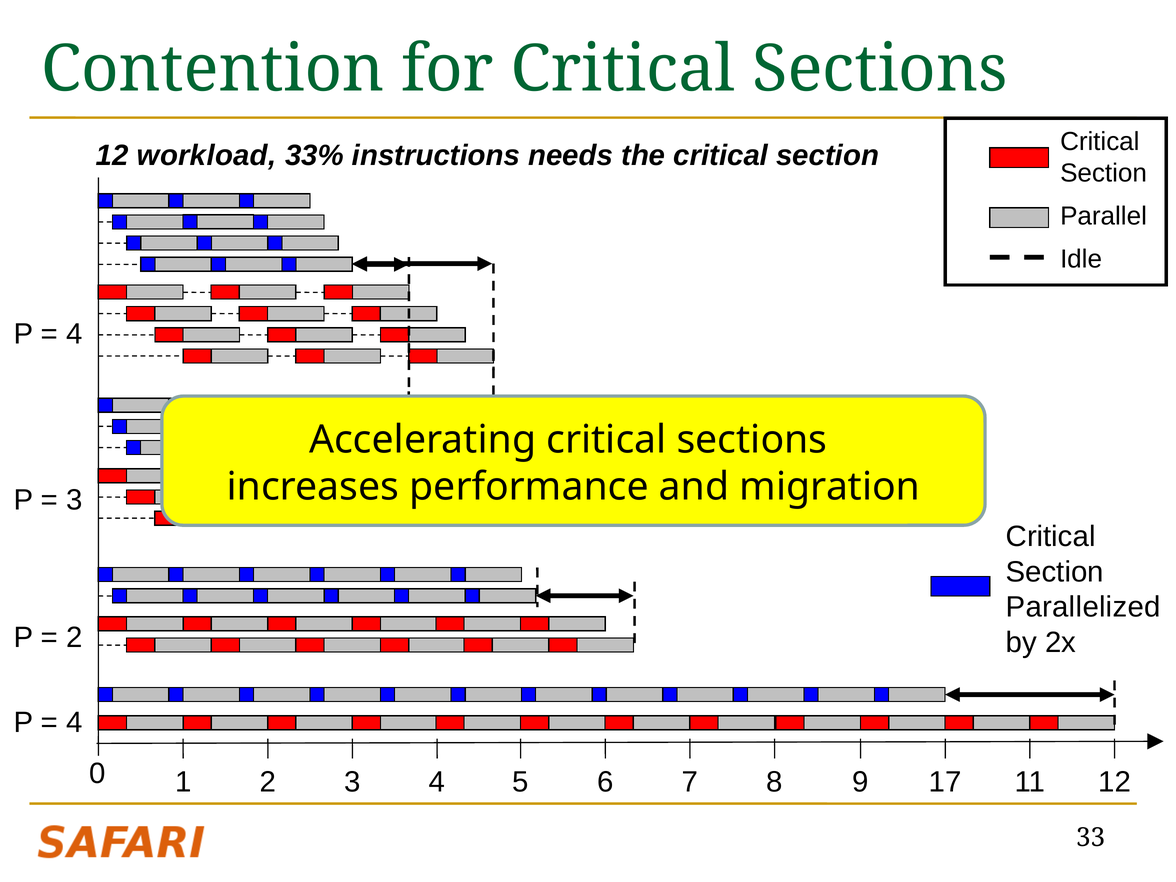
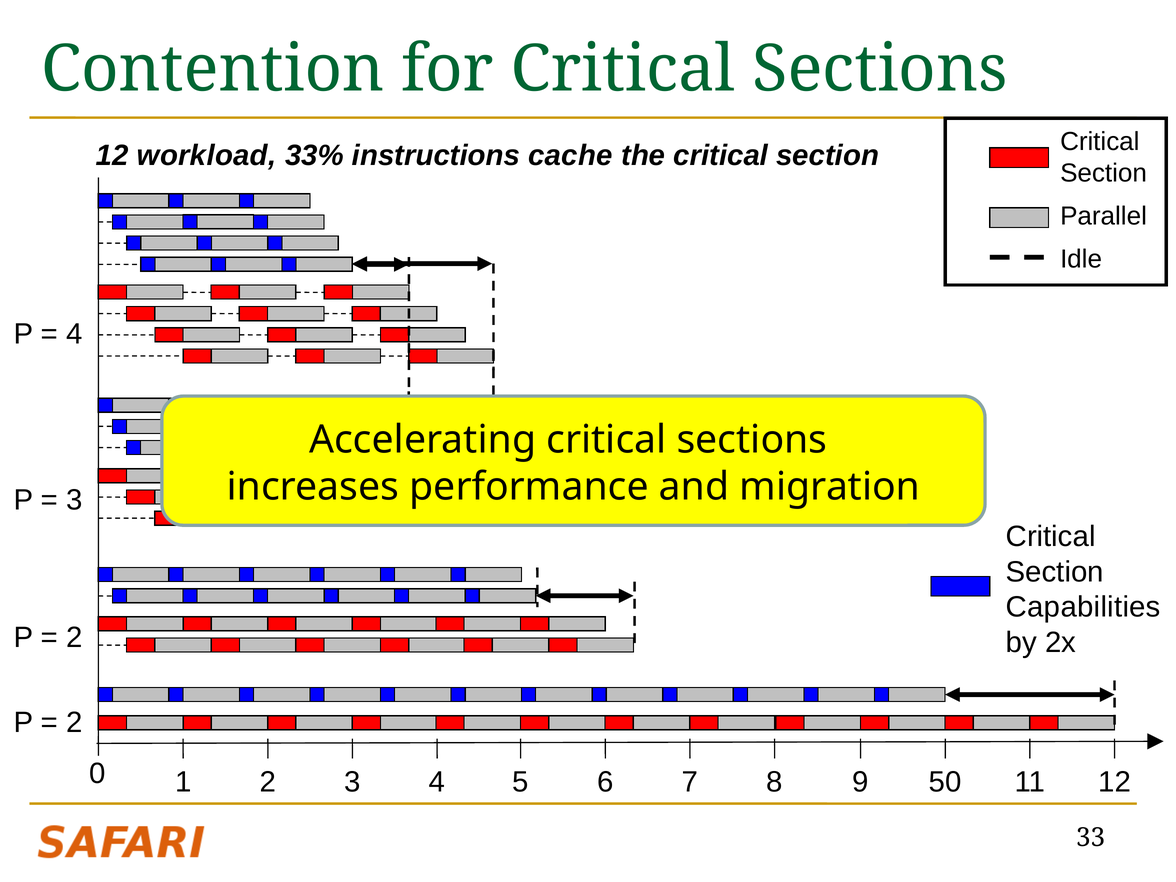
needs: needs -> cache (570, 156)
Parallelized: Parallelized -> Capabilities (1083, 607)
4: 4 -> 2 (74, 722)
17: 17 -> 50 (945, 782)
